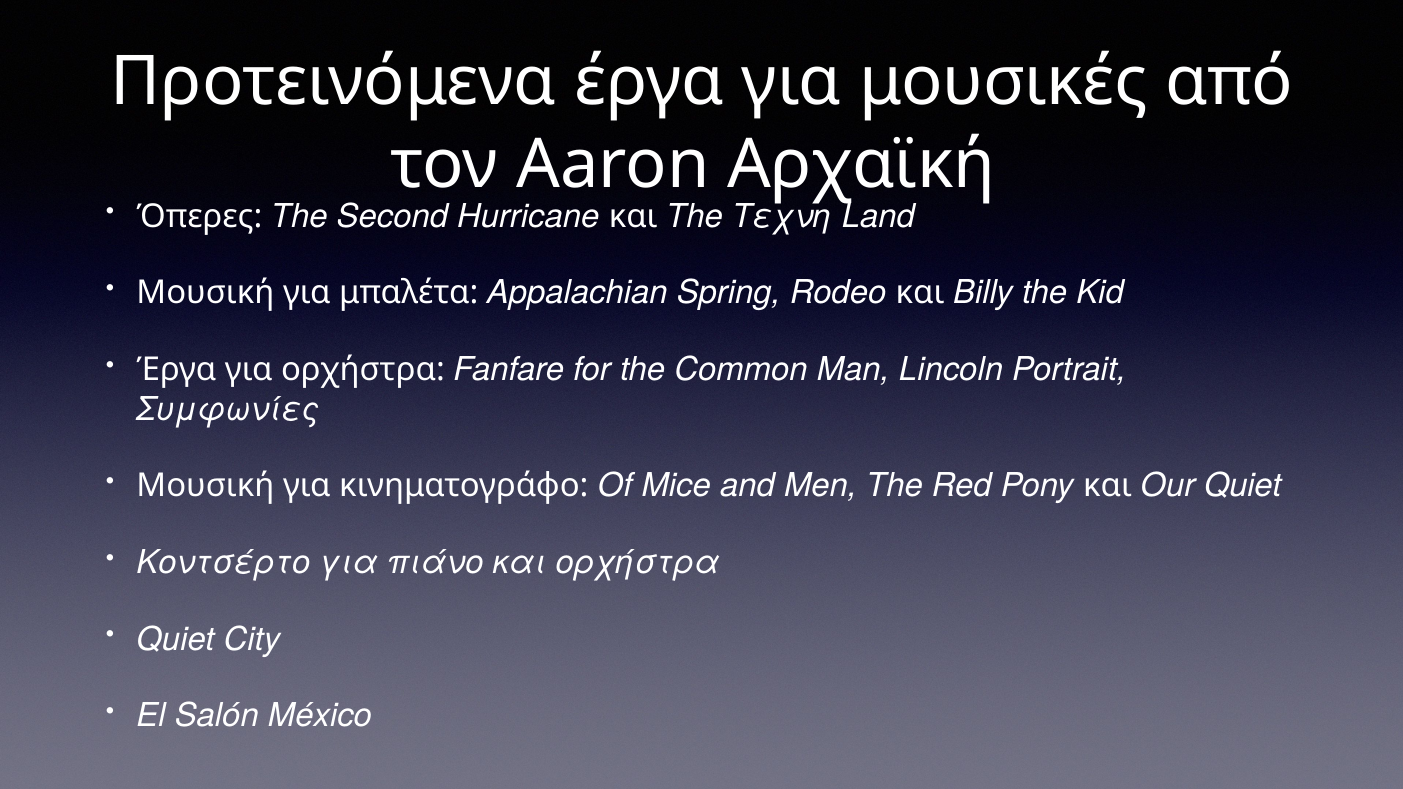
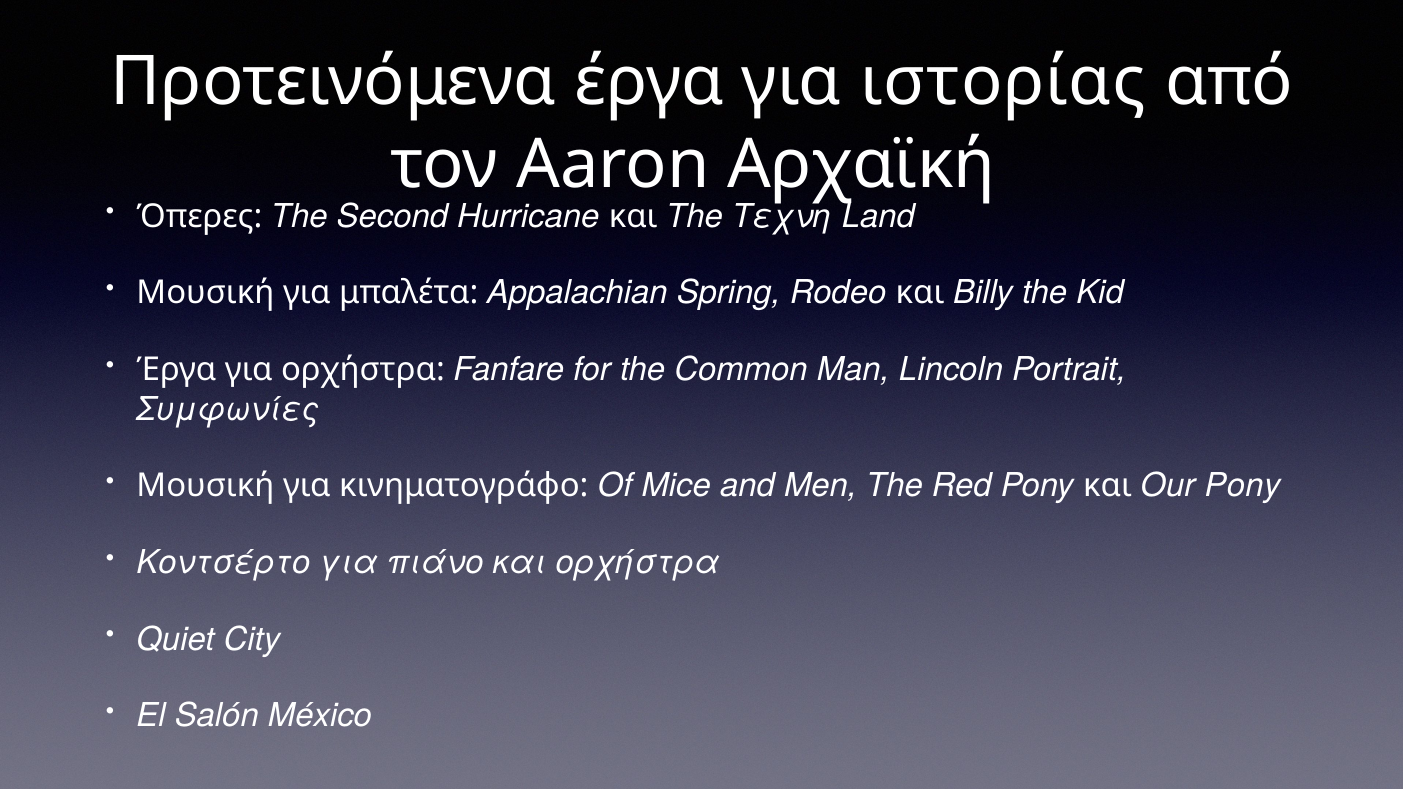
μουσικές: μουσικές -> ιστορίας (1003, 82)
Our Quiet: Quiet -> Pony (1243, 486)
